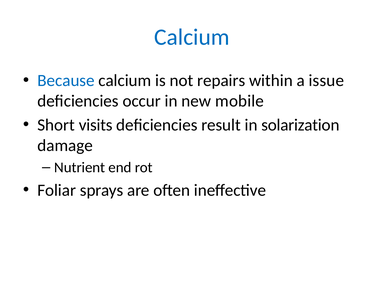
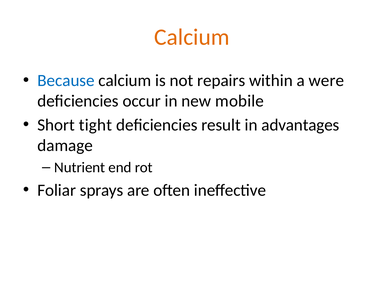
Calcium colour: blue -> orange (192, 37)
issue: issue -> were (326, 81)
visits: visits -> tight (95, 125)
solarization: solarization -> advantages (300, 125)
